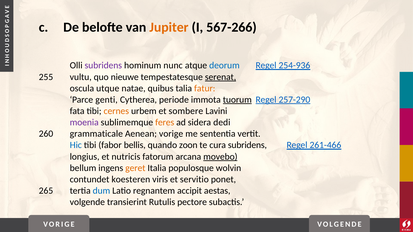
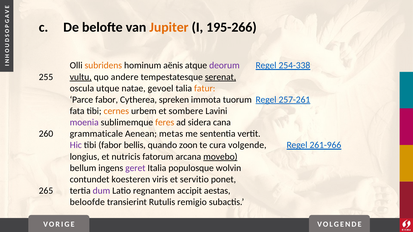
567-266: 567-266 -> 195-266 (231, 27)
subridens colour: purple -> orange (103, 65)
nunc: nunc -> aënis (173, 65)
deorum colour: blue -> purple (224, 65)
254-936: 254-936 -> 254-338 (294, 65)
vultu underline: none -> present (81, 77)
nieuwe: nieuwe -> andere (125, 77)
quibus: quibus -> gevoel (161, 88)
Parce genti: genti -> fabor (107, 100)
periode: periode -> spreken (174, 100)
tuorum underline: present -> none (237, 100)
257-290: 257-290 -> 257-261 (294, 100)
dedi: dedi -> cana (222, 123)
Aenean vorige: vorige -> metas (171, 134)
Hic colour: blue -> purple (76, 145)
cura subridens: subridens -> volgende (247, 145)
261-466: 261-466 -> 261-966 (325, 145)
geret colour: orange -> purple (135, 168)
dum colour: blue -> purple (101, 191)
volgende: volgende -> beloofde (87, 202)
pectore: pectore -> remigio (192, 202)
